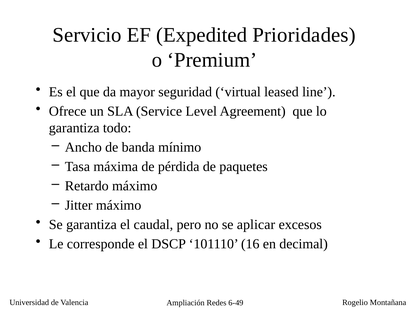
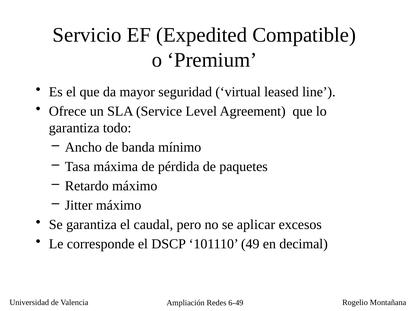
Prioridades: Prioridades -> Compatible (304, 35)
16: 16 -> 49 (250, 244)
